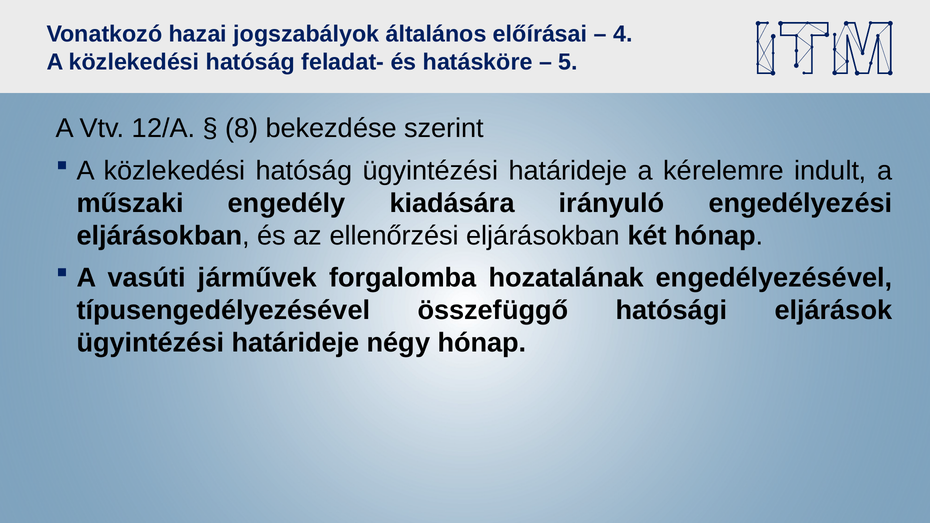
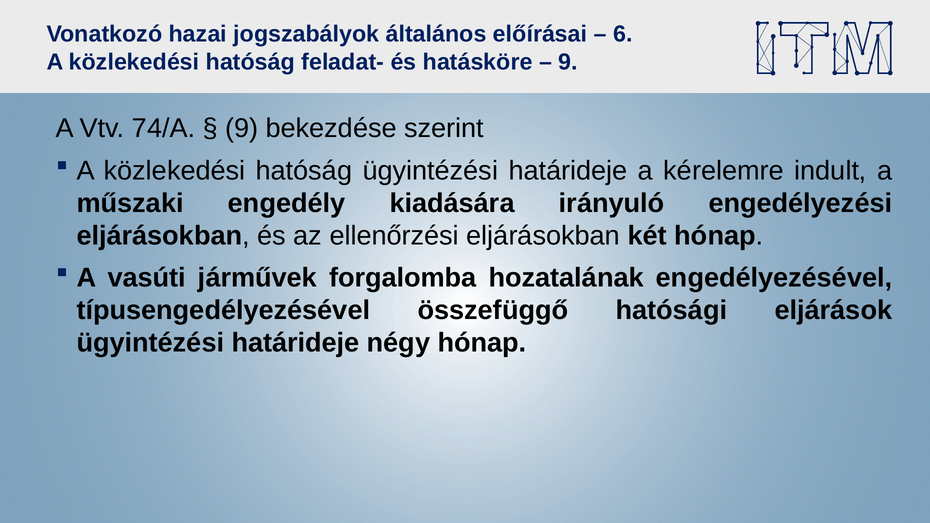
4: 4 -> 6 (623, 34)
5: 5 -> 9 (568, 62)
12/A: 12/A -> 74/A (164, 129)
8: 8 -> 9 (242, 129)
